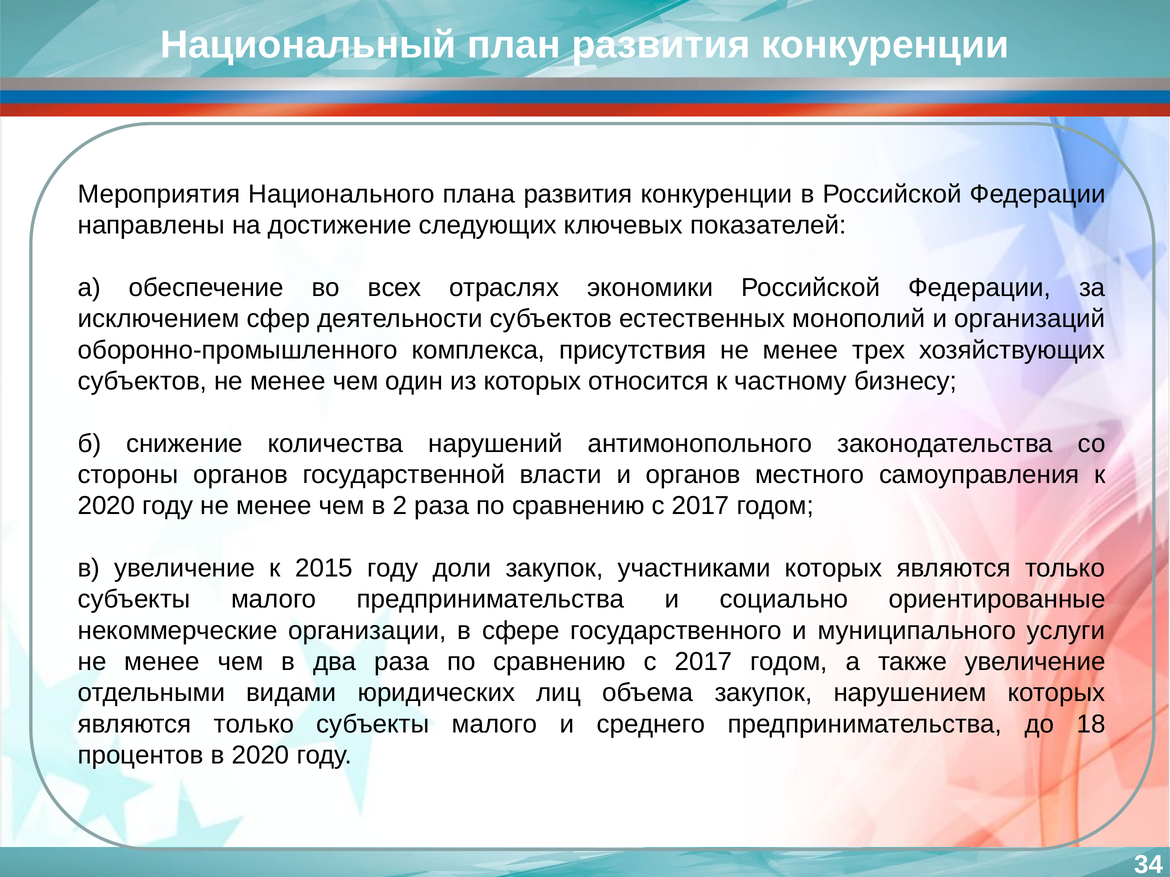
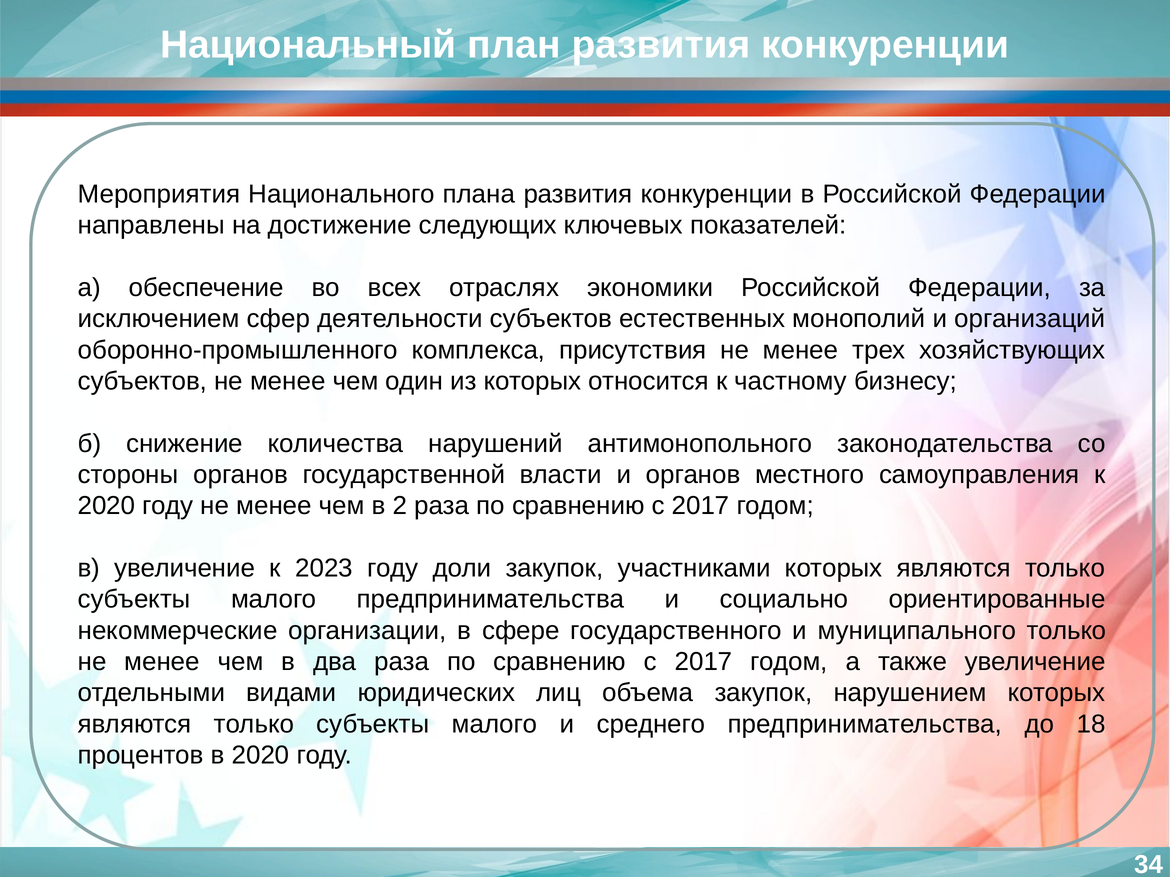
2015: 2015 -> 2023 (324, 568)
муниципального услуги: услуги -> только (1066, 631)
